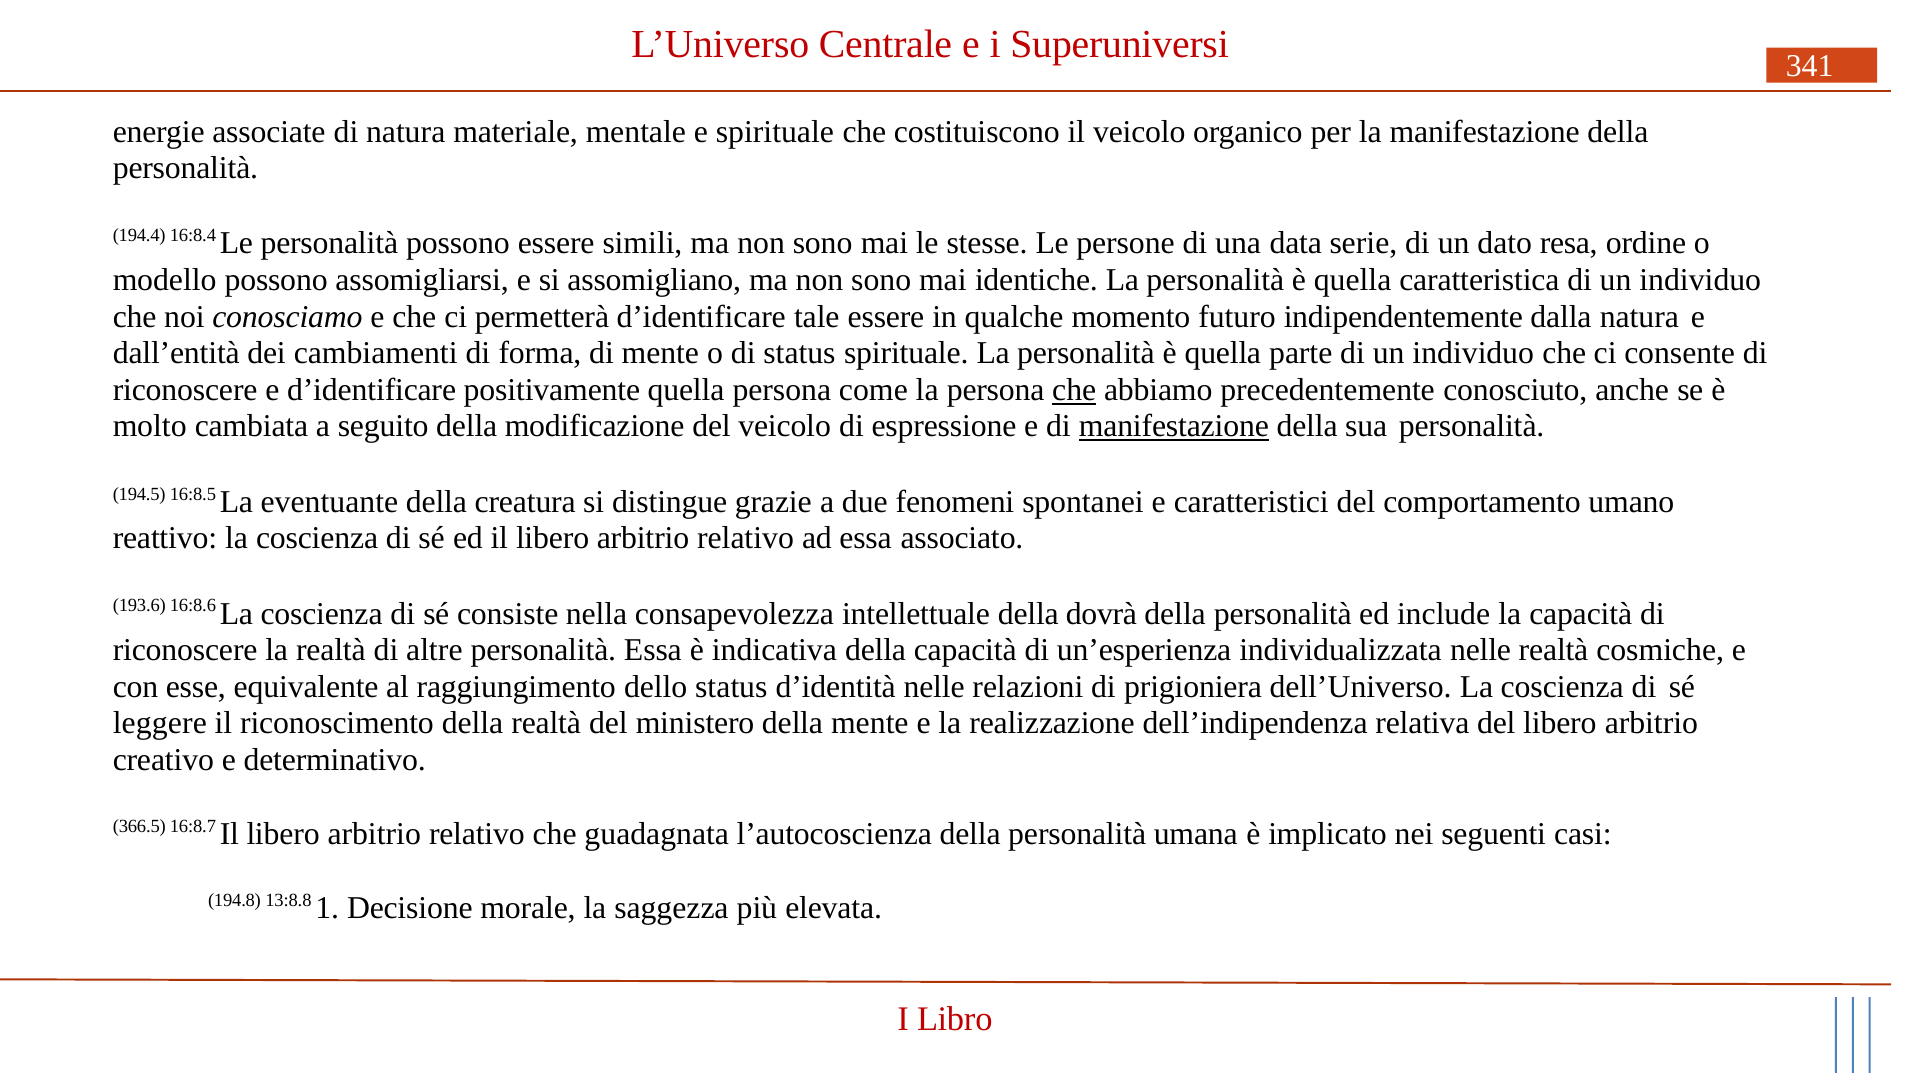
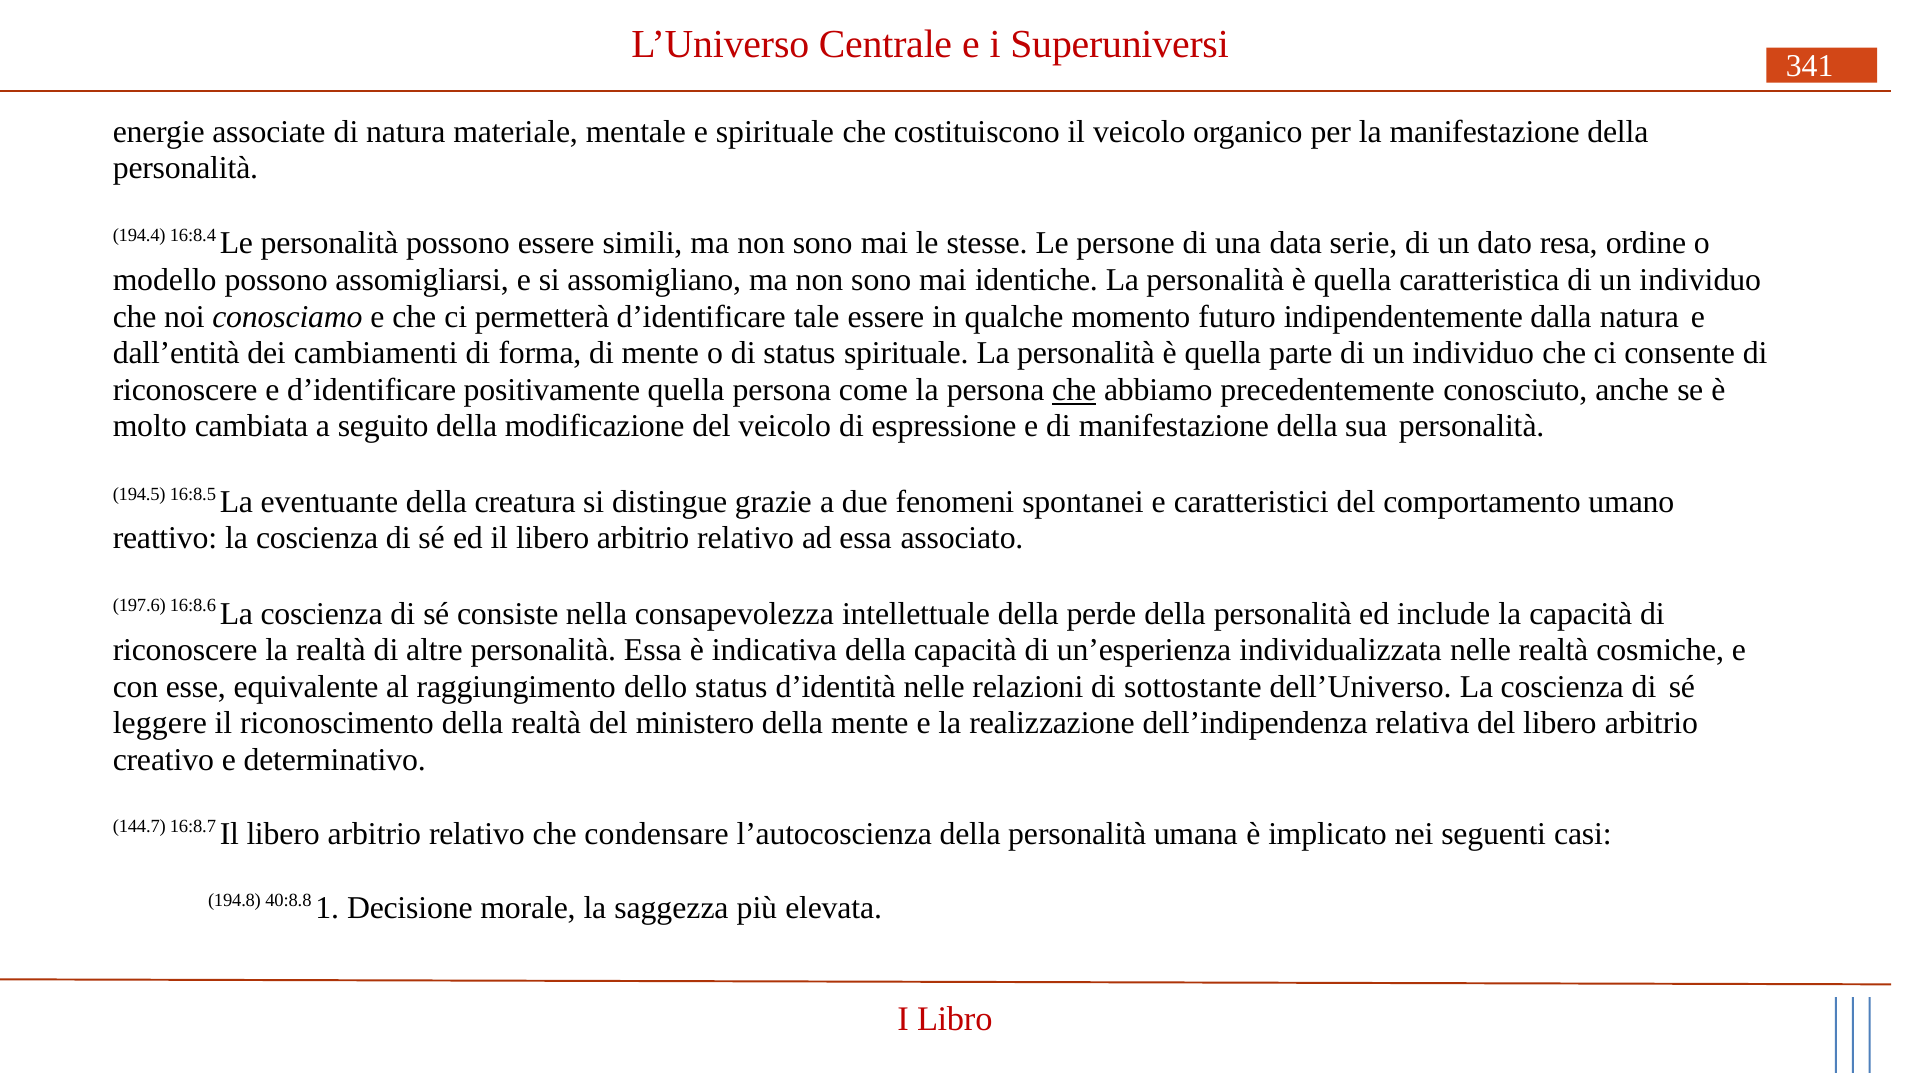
manifestazione underline: present -> none (1174, 426)
193.6: 193.6 -> 197.6 (139, 606)
dovrà: dovrà -> perde (1101, 614)
prigioniera: prigioniera -> sottostante (1193, 687)
366.5: 366.5 -> 144.7 (139, 826)
guadagnata: guadagnata -> condensare (657, 834)
13:8.8: 13:8.8 -> 40:8.8 (288, 900)
